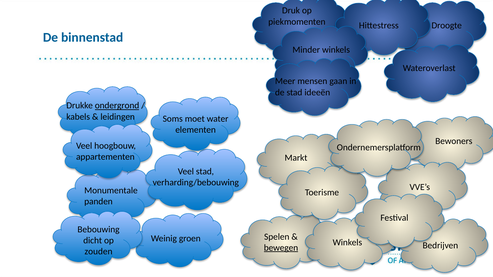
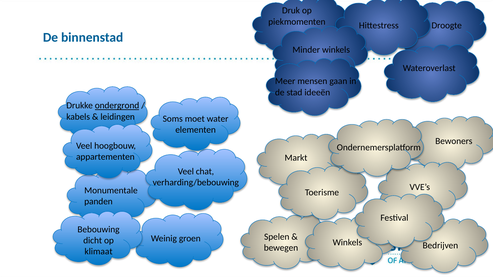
Veel stad: stad -> chat (205, 172)
bewegen underline: present -> none (281, 248)
zouden: zouden -> klimaat (99, 252)
